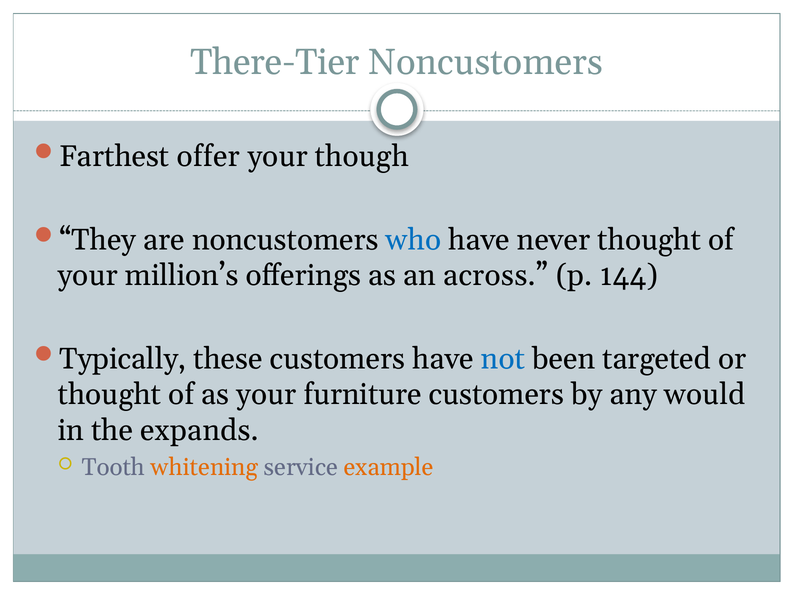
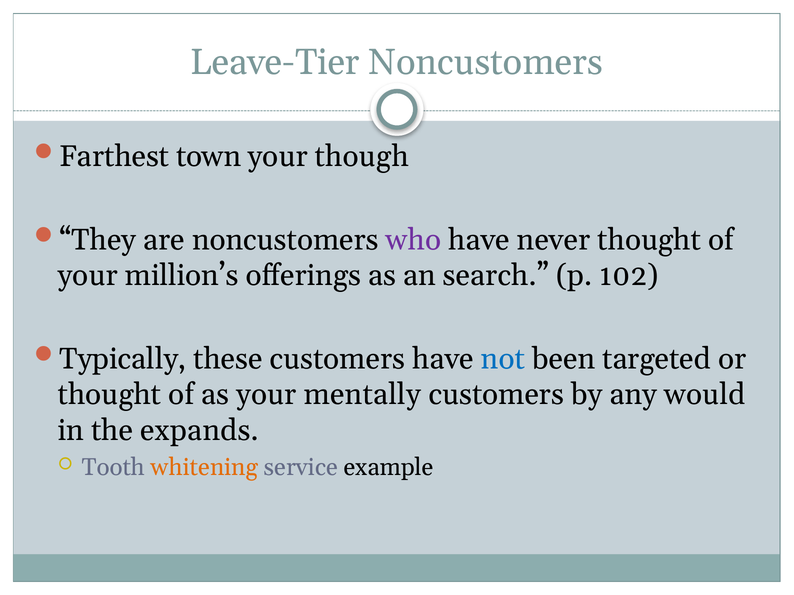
There-Tier: There-Tier -> Leave-Tier (275, 63)
offer: offer -> town (209, 156)
who colour: blue -> purple (414, 240)
across: across -> search (496, 276)
144: 144 -> 102 (629, 276)
furniture: furniture -> mentally (362, 395)
example colour: orange -> black (389, 468)
